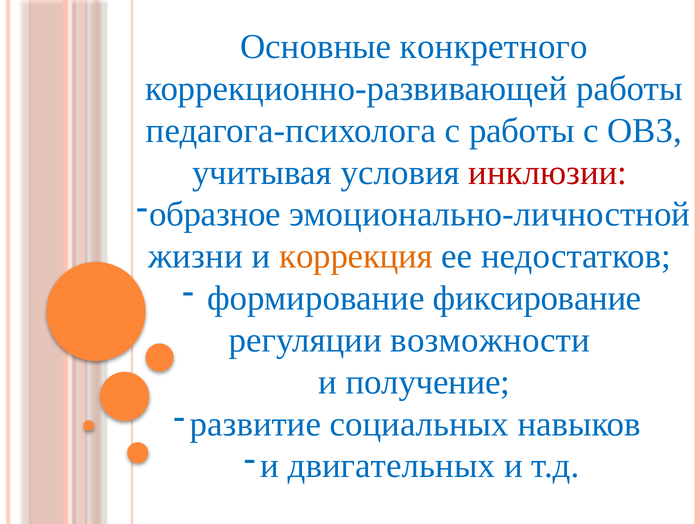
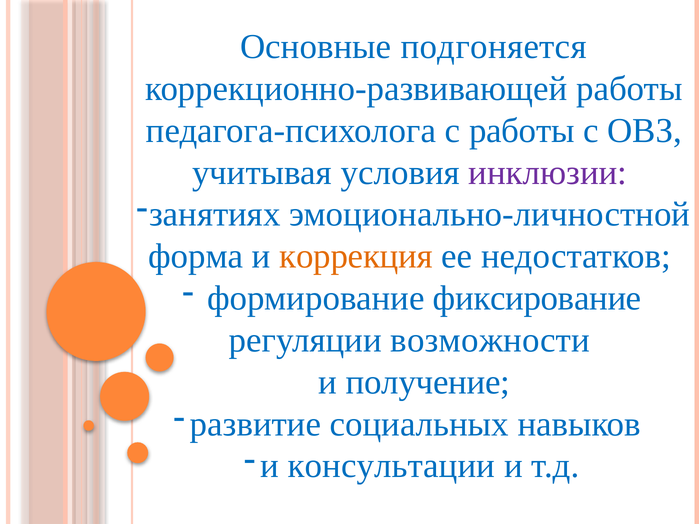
конкретного: конкретного -> подгоняется (494, 47)
инклюзии colour: red -> purple (548, 173)
образное: образное -> занятиях (215, 215)
жизни: жизни -> форма (196, 256)
двигательных: двигательных -> консультации (391, 466)
